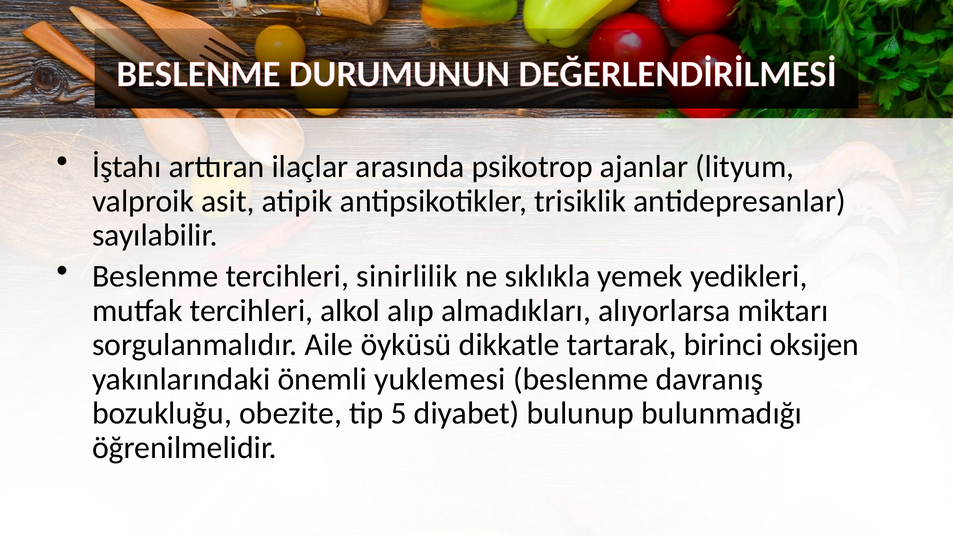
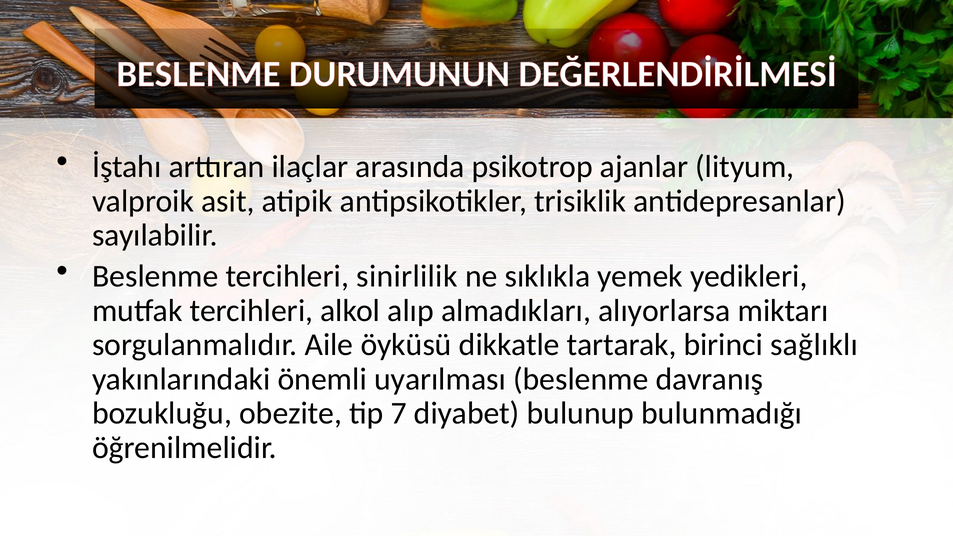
oksijen: oksijen -> sağlıklı (814, 345)
yuklemesi: yuklemesi -> uyarılması (440, 379)
5: 5 -> 7 (399, 413)
